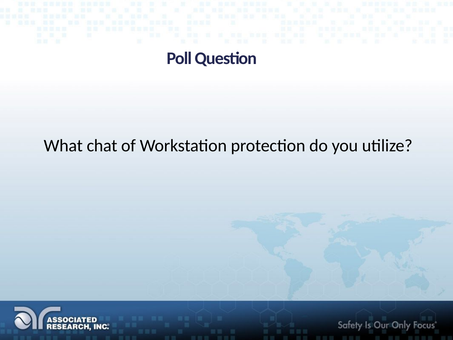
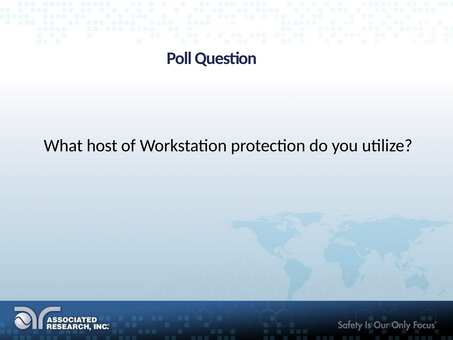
chat: chat -> host (102, 146)
